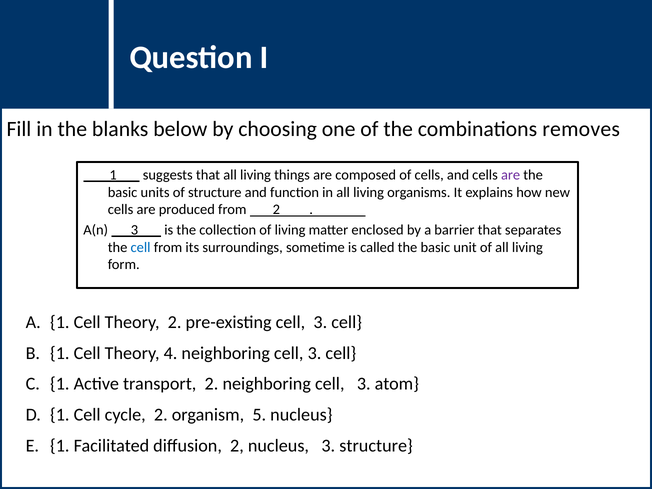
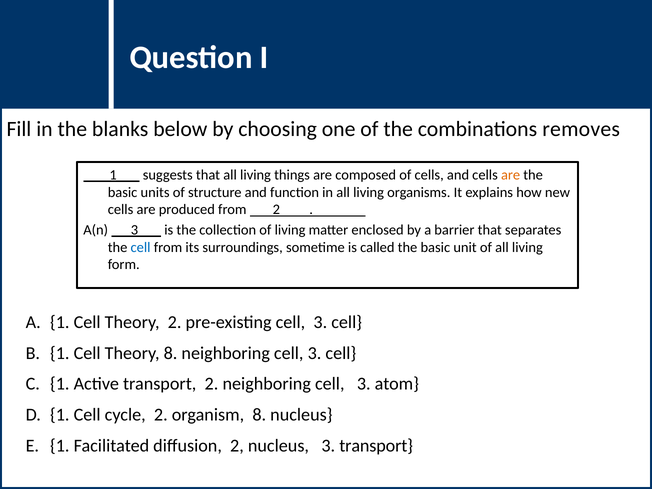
are colour: purple -> orange (511, 175)
Theory 4: 4 -> 8 (171, 353)
organism 5: 5 -> 8 (259, 415)
3 structure: structure -> transport (376, 446)
